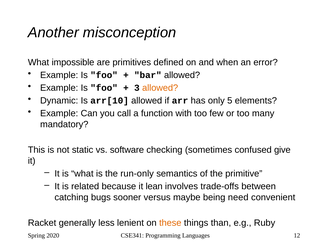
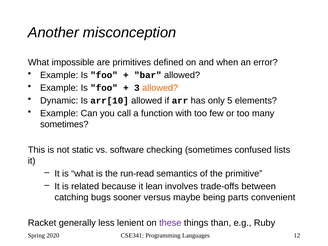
mandatory: mandatory -> sometimes (64, 124)
give: give -> lists (282, 150)
run-only: run-only -> run-read (137, 174)
need: need -> parts (238, 197)
these colour: orange -> purple (170, 223)
